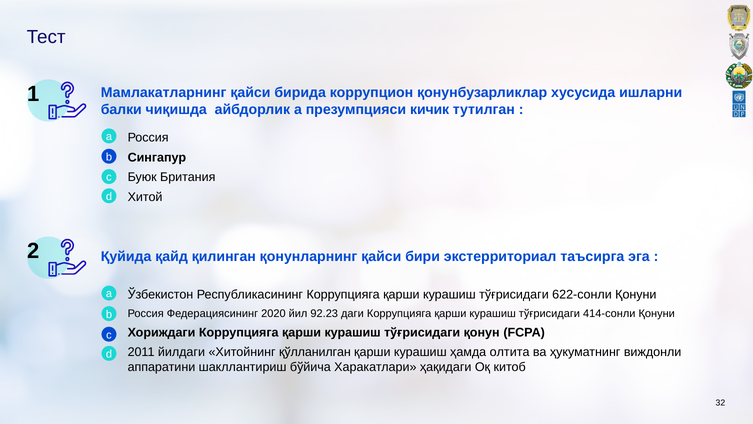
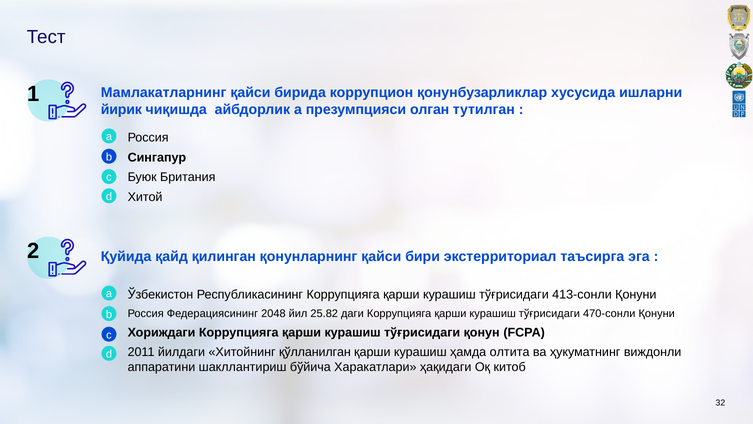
балки: балки -> йирик (121, 110)
кичик: кичик -> олган (430, 110)
622-сонли: 622-сонли -> 413-сонли (582, 294)
2020: 2020 -> 2048 (273, 313)
92.23: 92.23 -> 25.82 (324, 313)
414-сонли: 414-сонли -> 470-сонли (609, 313)
